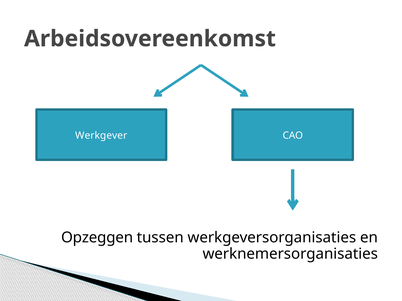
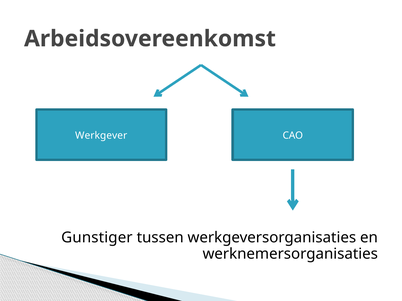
Opzeggen: Opzeggen -> Gunstiger (97, 238)
